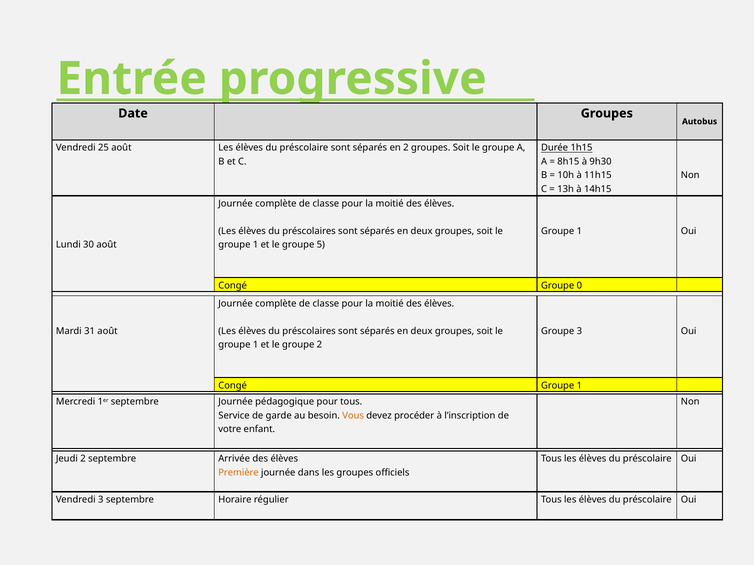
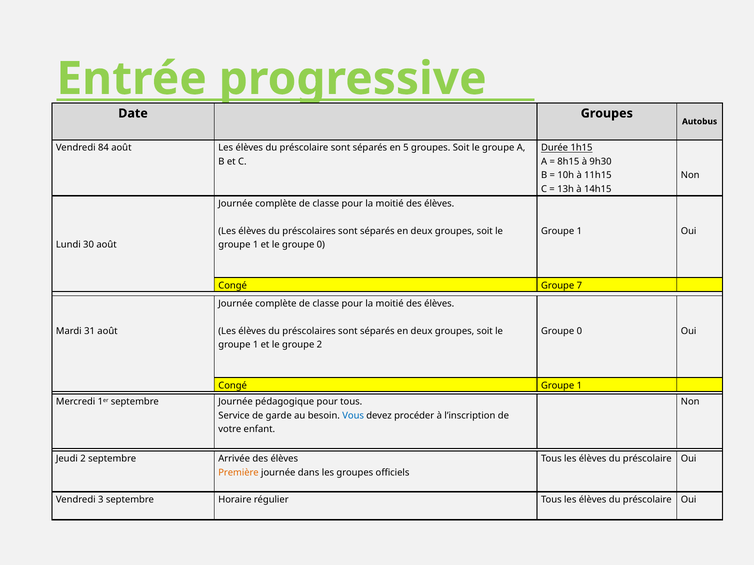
25: 25 -> 84 (103, 148)
en 2: 2 -> 5 (406, 148)
le groupe 5: 5 -> 0 (321, 245)
0: 0 -> 7 (579, 286)
3: 3 -> 0 (579, 331)
Vous colour: orange -> blue (353, 416)
